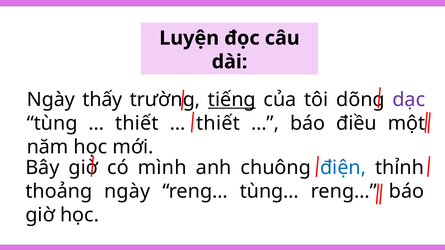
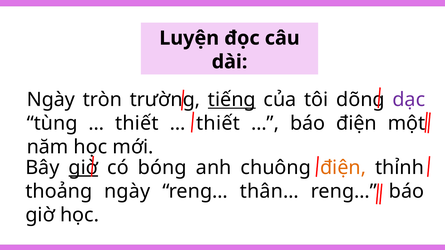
thấy: thấy -> tròn (102, 100)
báo điều: điều -> điện (357, 124)
giờ underline: none -> present (83, 168)
mình: mình -> bóng (162, 168)
điện colour: blue -> orange (343, 168)
tùng…: tùng… -> thân… (269, 192)
